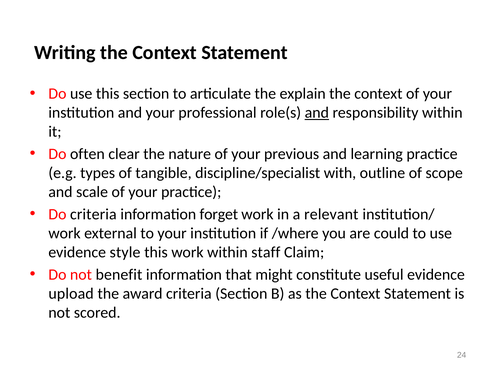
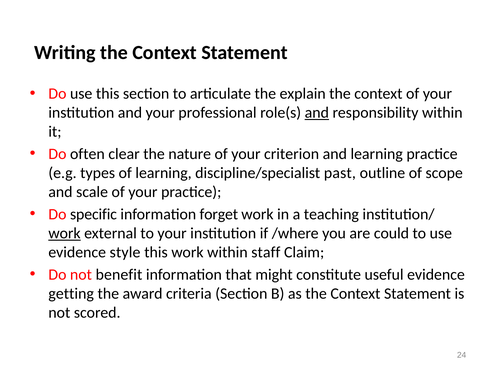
previous: previous -> criterion (292, 154)
of tangible: tangible -> learning (164, 173)
with: with -> past (340, 173)
Do criteria: criteria -> specific (93, 214)
relevant: relevant -> teaching (331, 214)
work underline: none -> present (64, 233)
upload: upload -> getting (71, 294)
